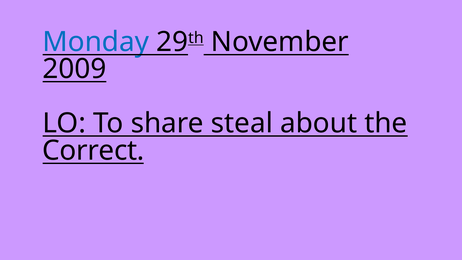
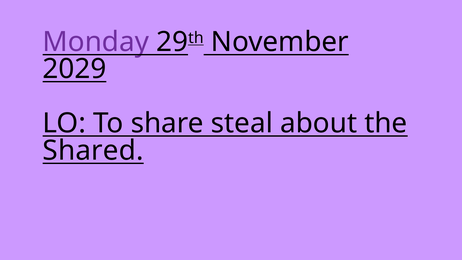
Monday colour: blue -> purple (96, 42)
2009: 2009 -> 2029 (74, 69)
Correct: Correct -> Shared (93, 150)
